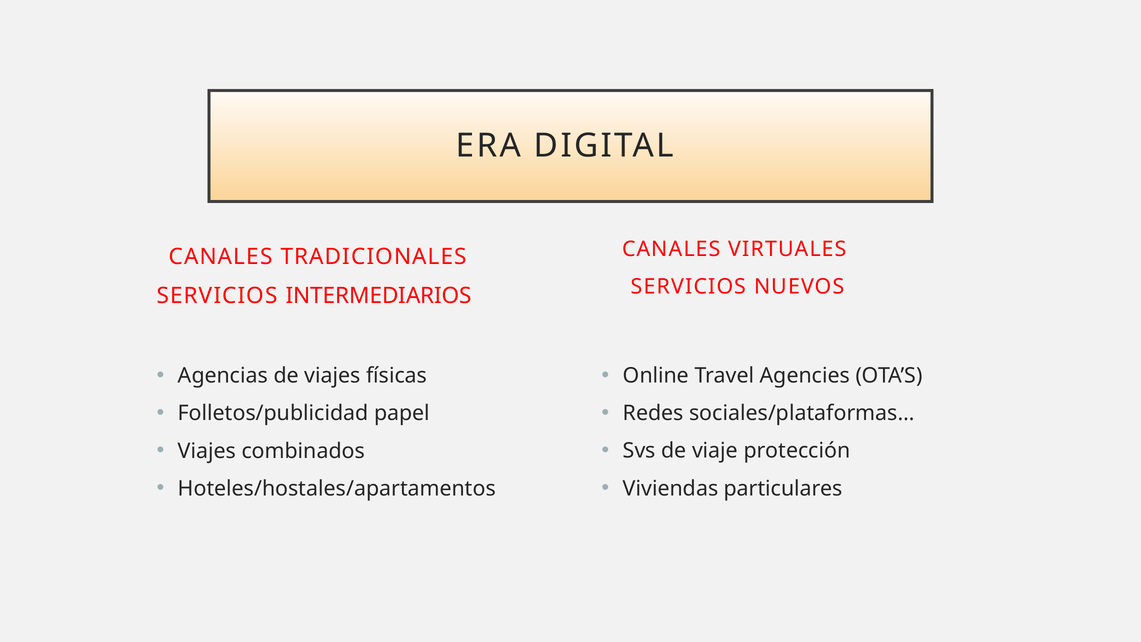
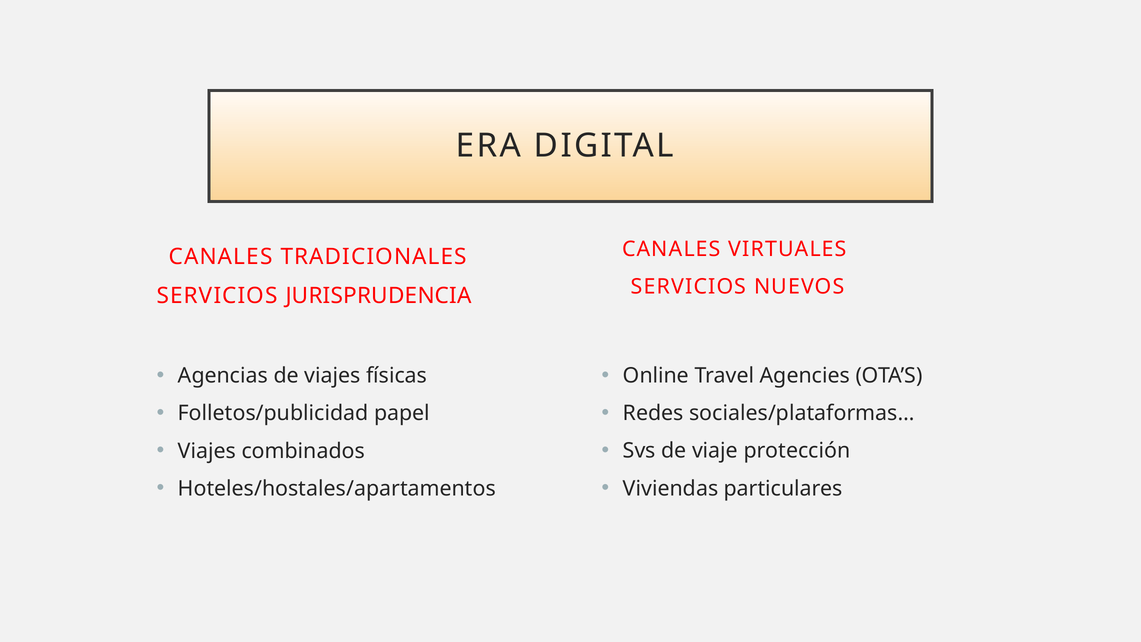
INTERMEDIARIOS: INTERMEDIARIOS -> JURISPRUDENCIA (379, 296)
